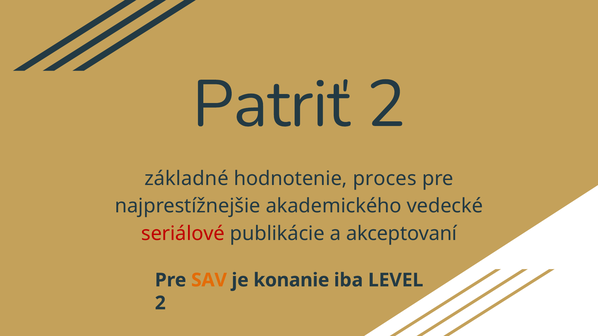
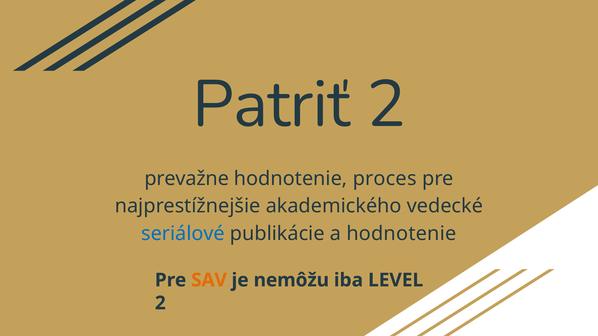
základné: základné -> prevažne (187, 179)
seriálové colour: red -> blue (183, 234)
a akceptovaní: akceptovaní -> hodnotenie (401, 234)
konanie: konanie -> nemôžu (291, 280)
